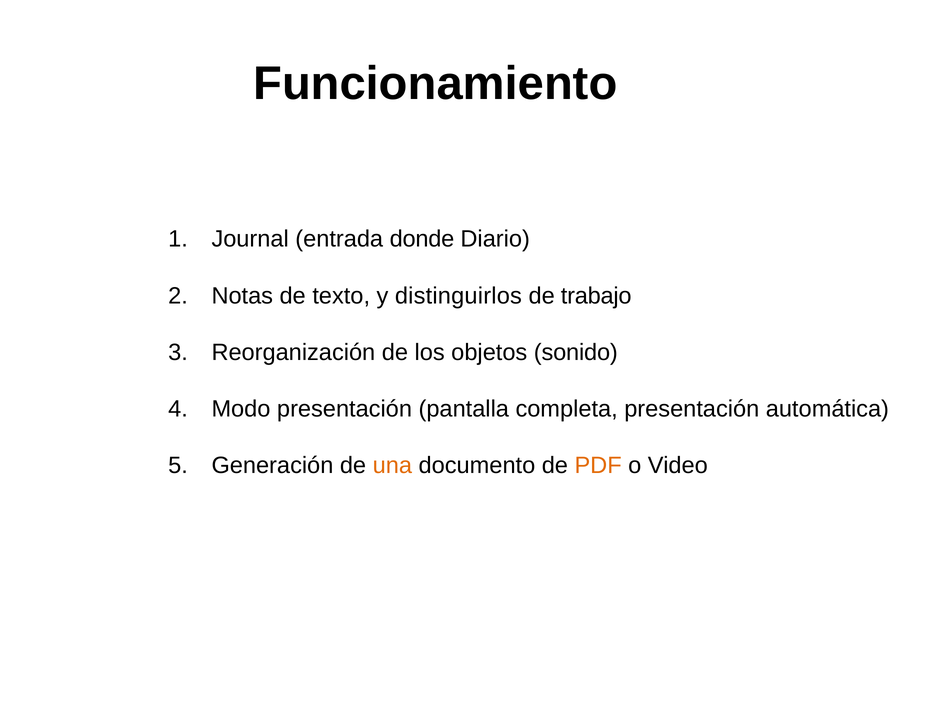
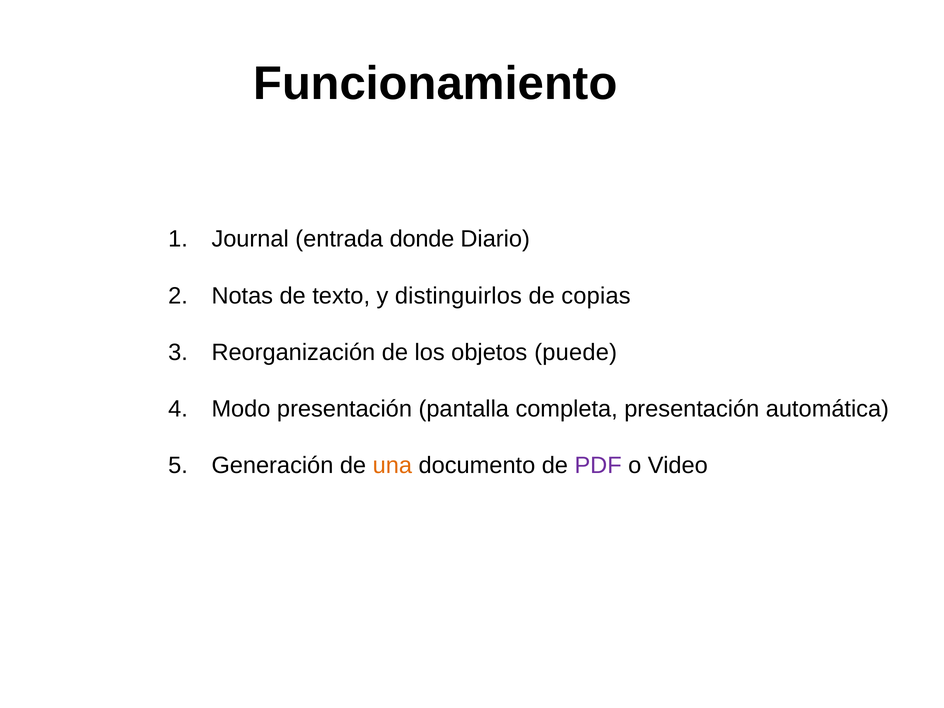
trabajo: trabajo -> copias (596, 296)
sonido: sonido -> puede (576, 352)
PDF colour: orange -> purple (598, 466)
